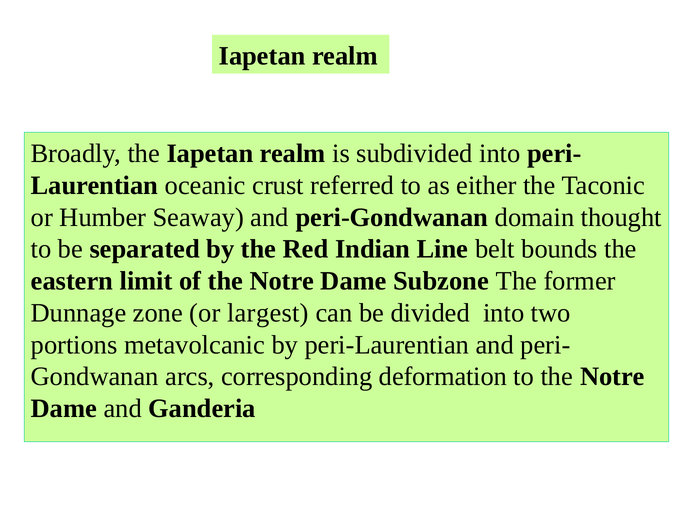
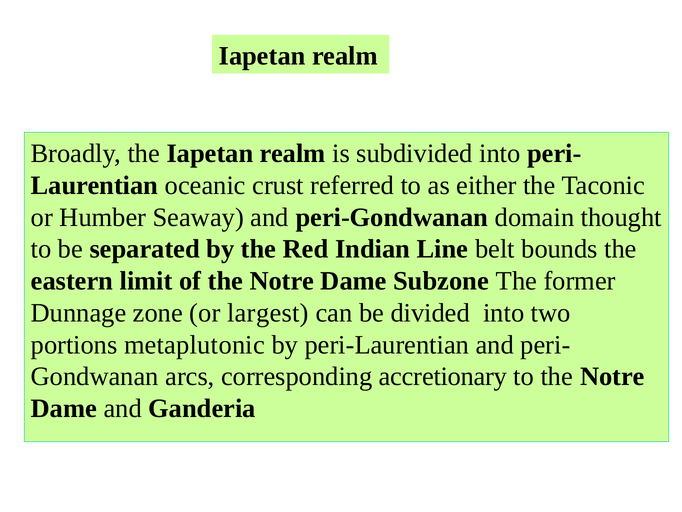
metavolcanic: metavolcanic -> metaplutonic (194, 344)
deformation: deformation -> accretionary (443, 376)
